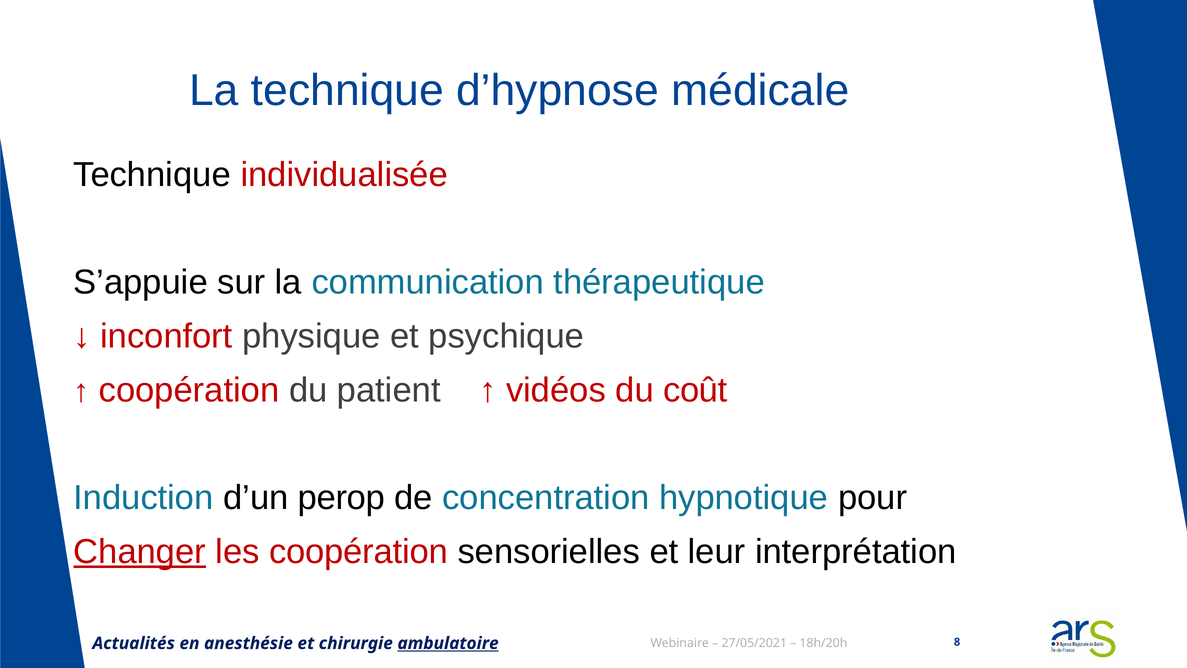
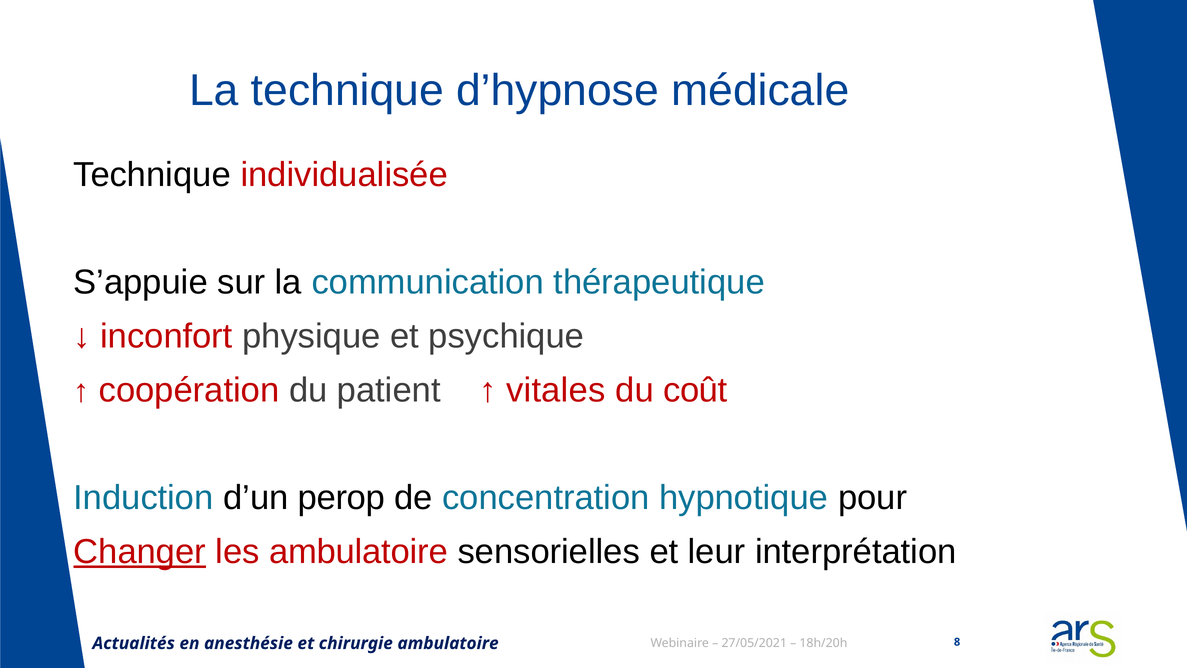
vidéos: vidéos -> vitales (556, 390)
les coopération: coopération -> ambulatoire (359, 552)
ambulatoire underline: present -> none (448, 643)
